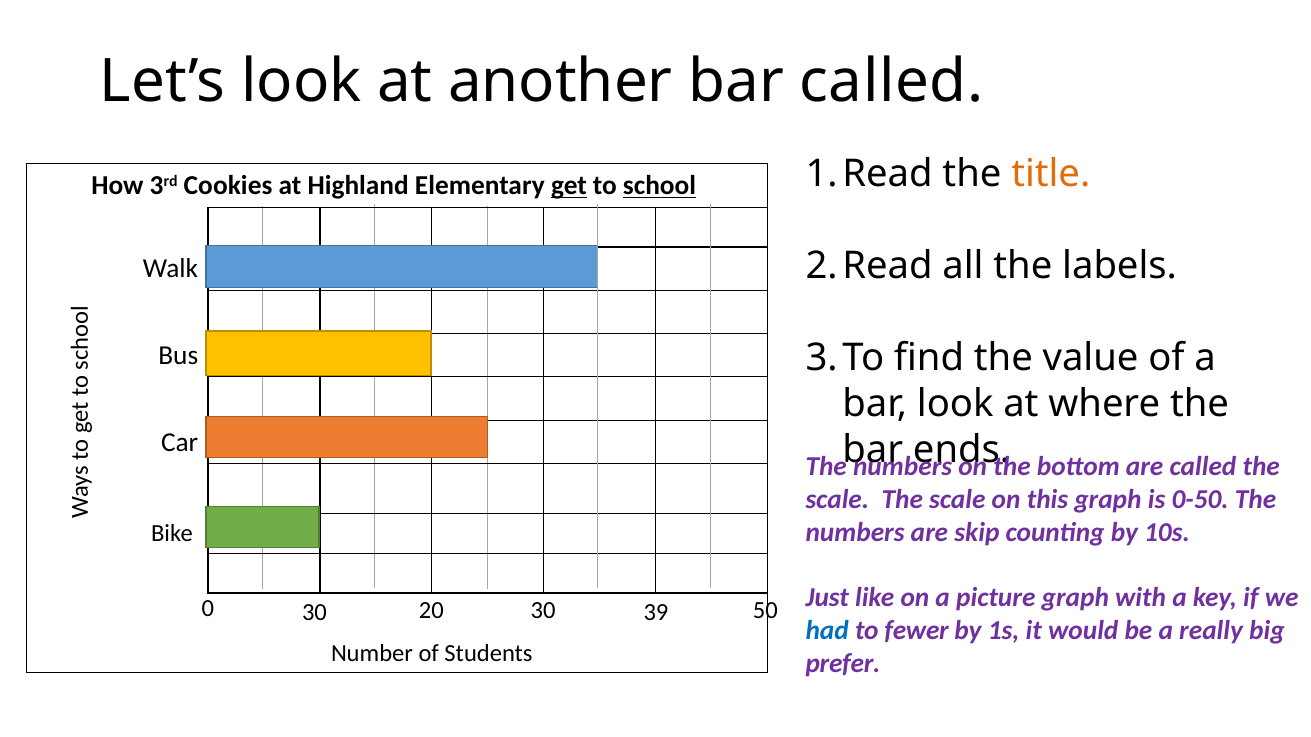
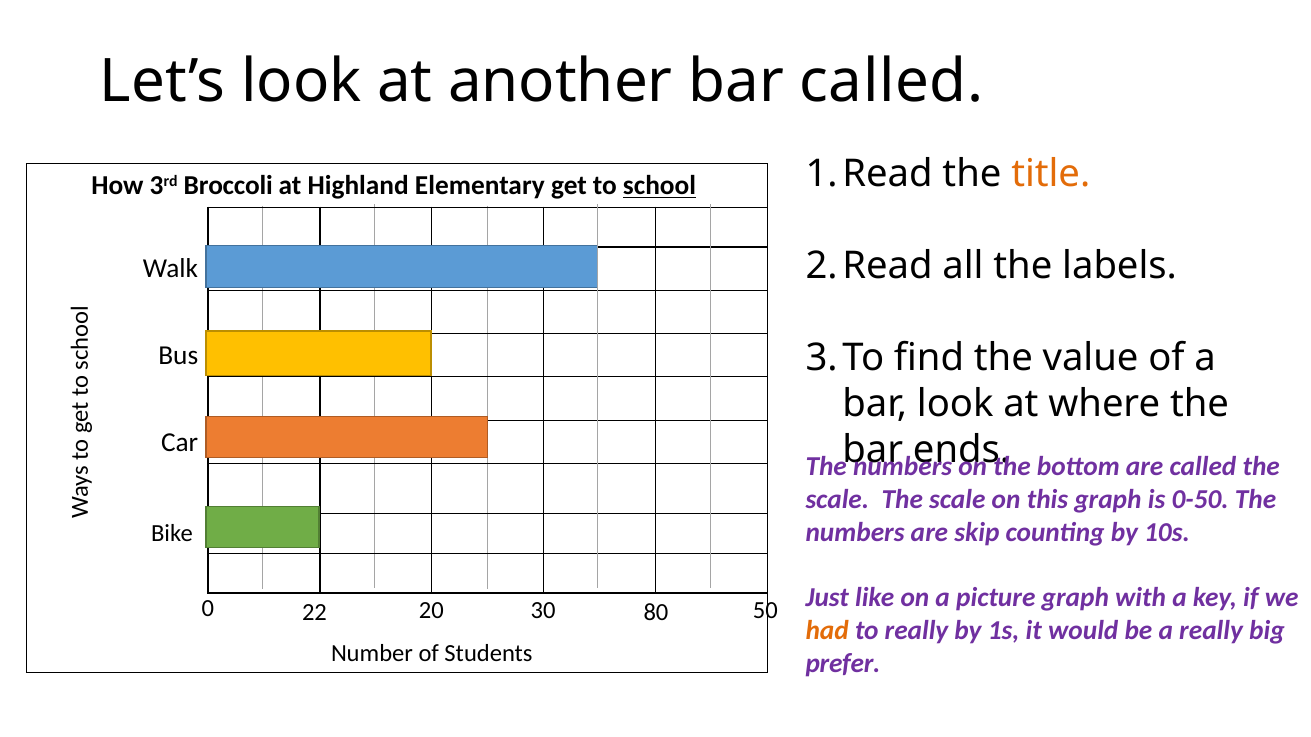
Cookies: Cookies -> Broccoli (228, 186)
get underline: present -> none (569, 186)
0 30: 30 -> 22 (314, 613)
39: 39 -> 80 (656, 613)
had colour: blue -> orange (827, 631)
to fewer: fewer -> really (916, 631)
